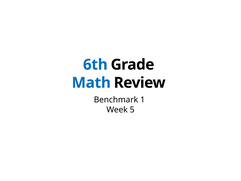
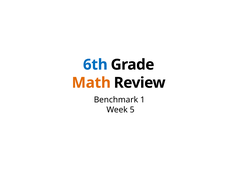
Math colour: blue -> orange (91, 83)
